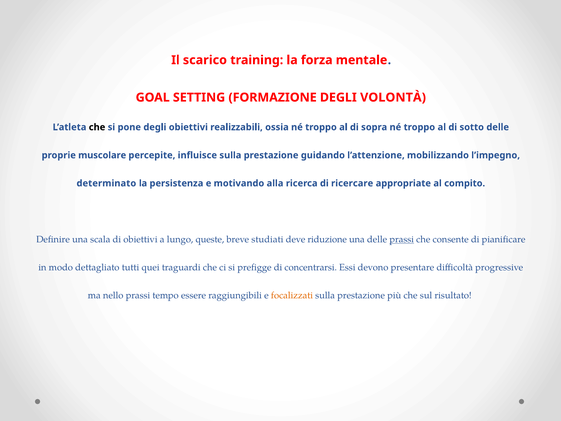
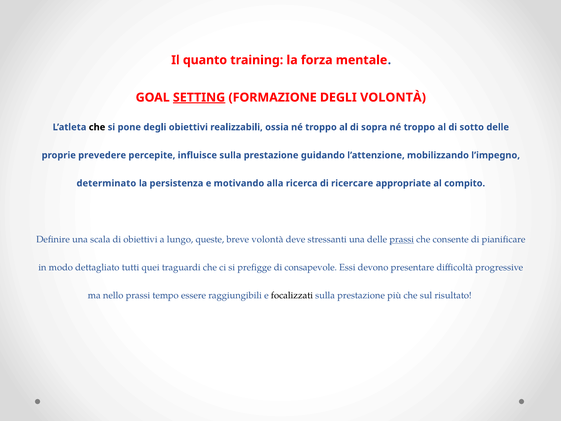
scarico: scarico -> quanto (205, 60)
SETTING underline: none -> present (199, 97)
muscolare: muscolare -> prevedere (102, 155)
breve studiati: studiati -> volontà (267, 239)
riduzione: riduzione -> stressanti (327, 239)
concentrarsi: concentrarsi -> consapevole (311, 267)
focalizzati colour: orange -> black (292, 295)
